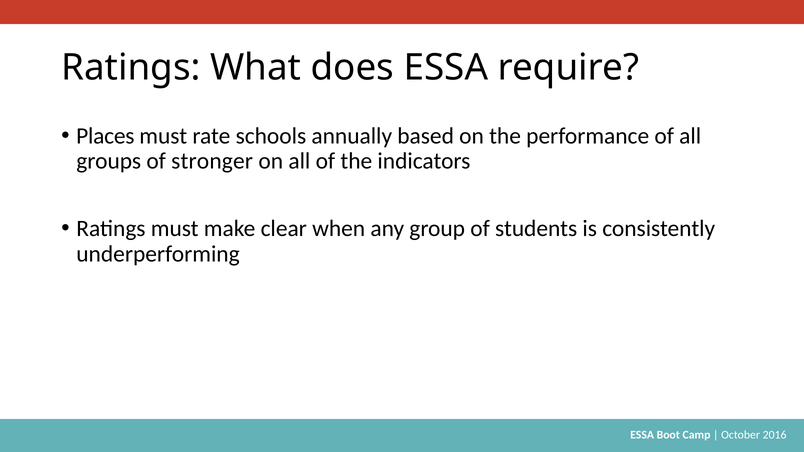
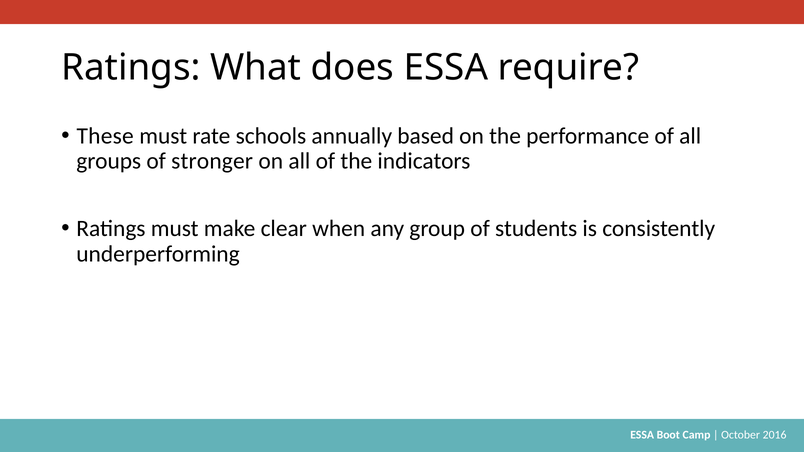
Places: Places -> These (105, 136)
